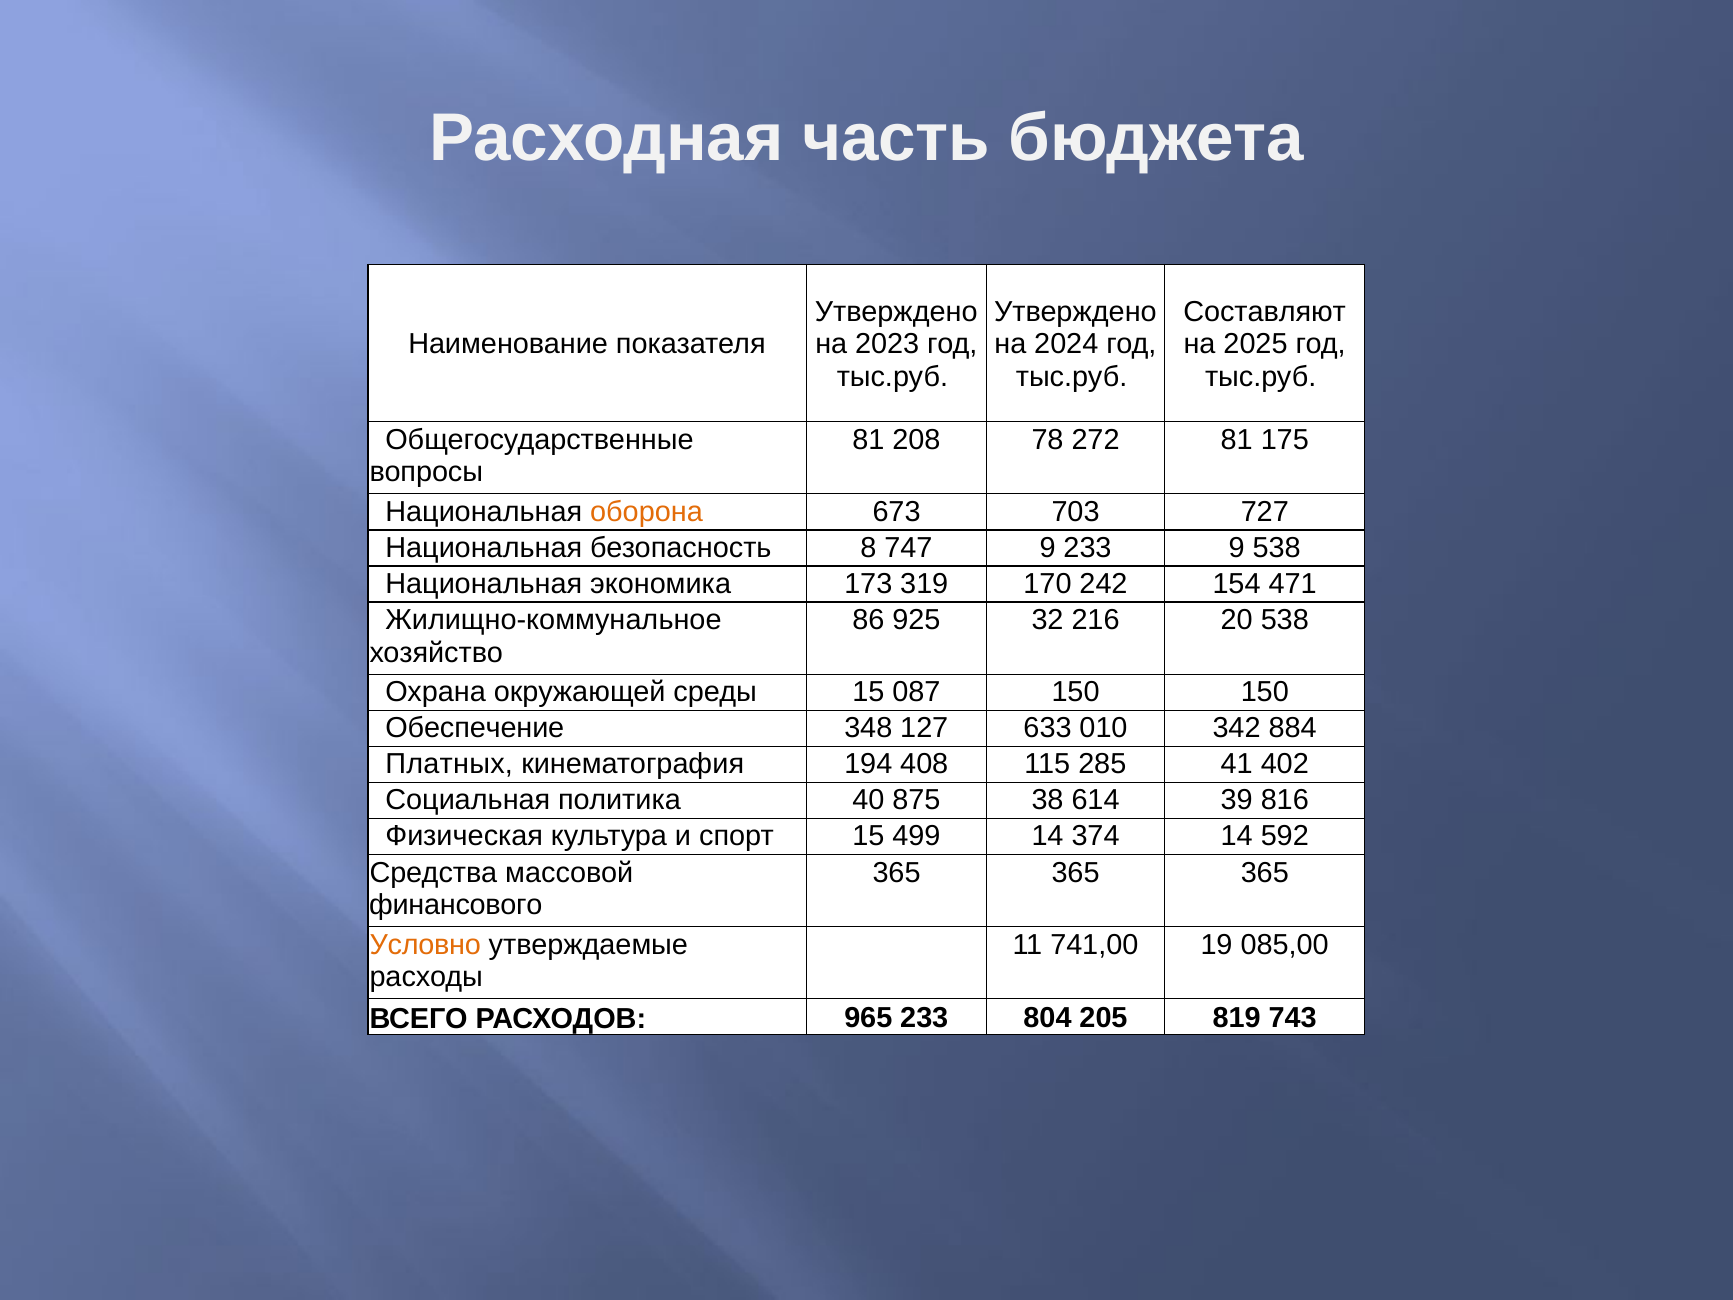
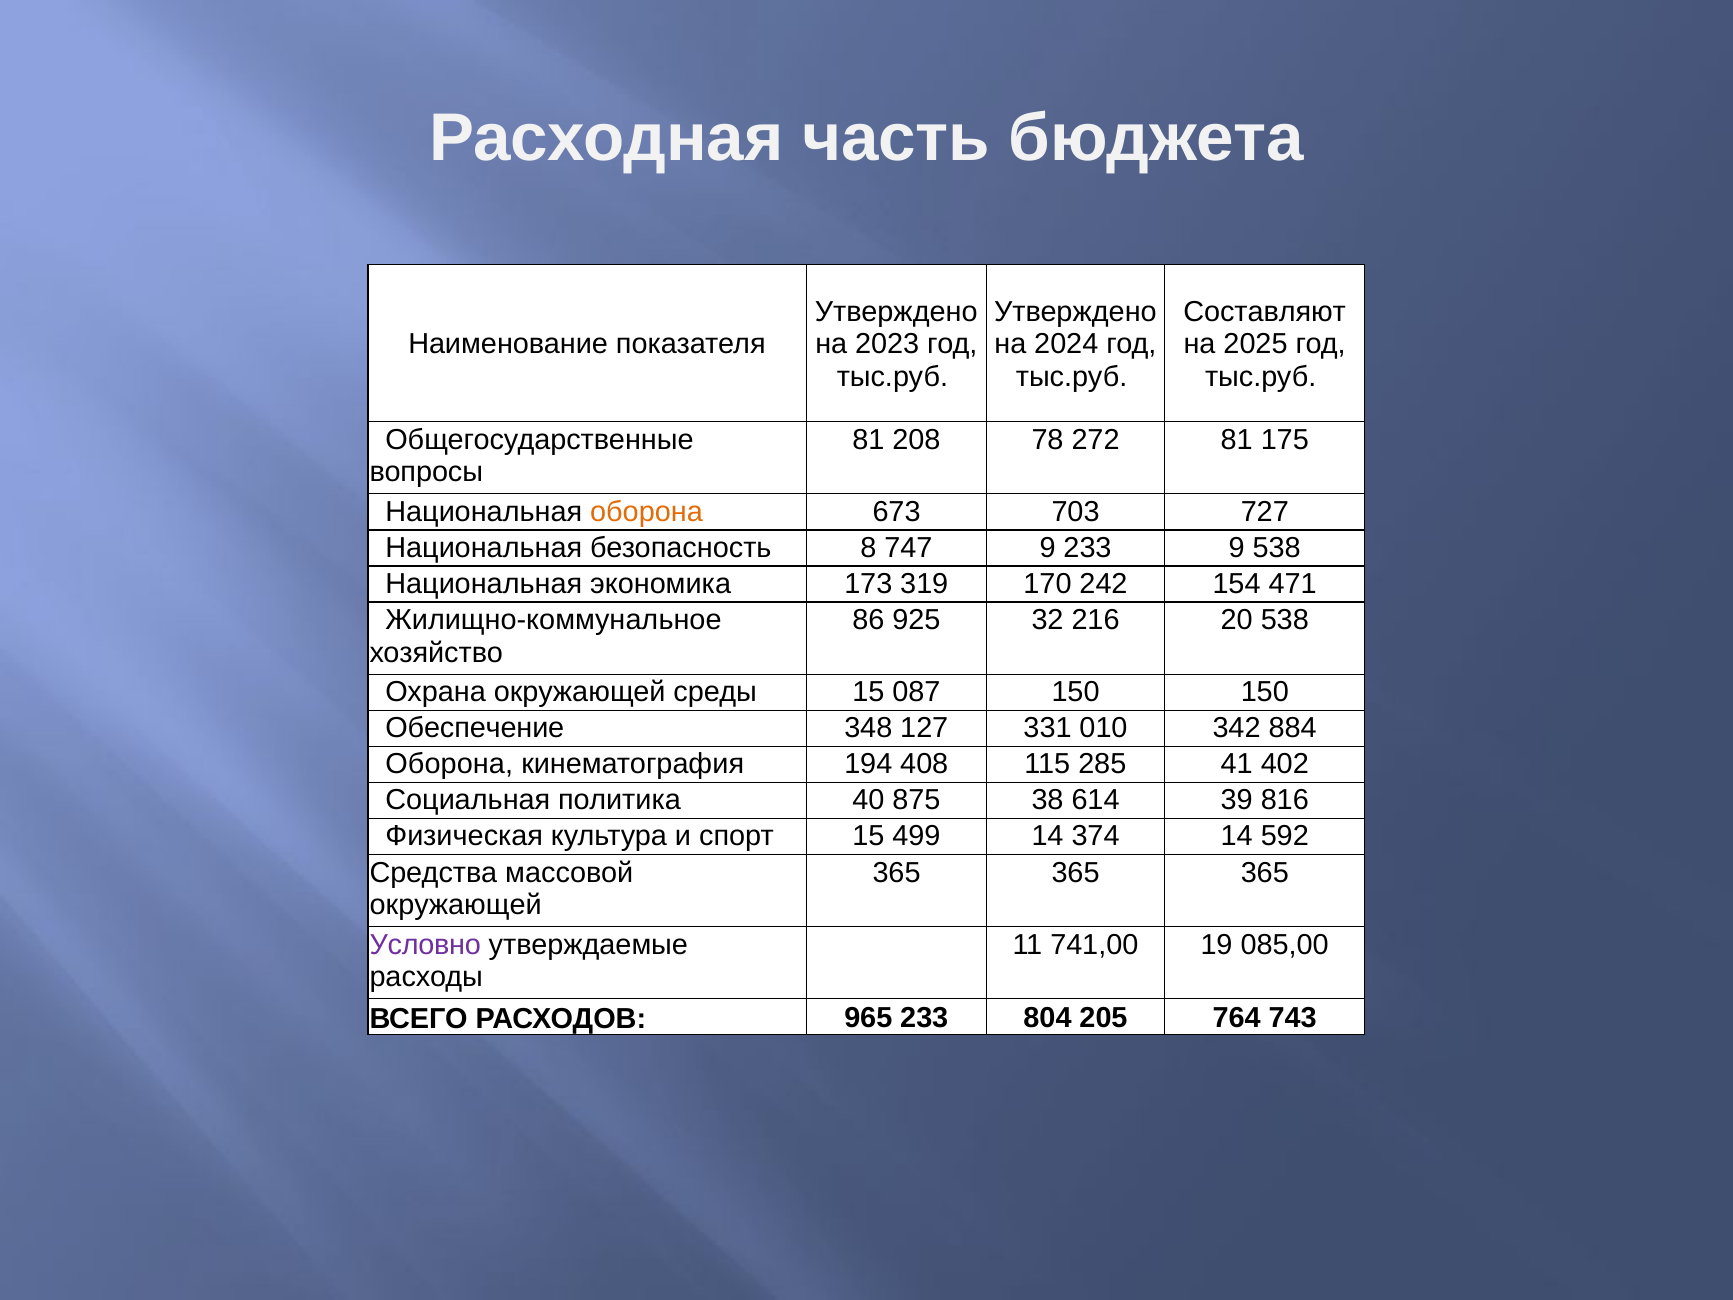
633: 633 -> 331 (1048, 728)
Платных: Платных -> Оборона (449, 764)
финансового: финансового -> окружающей (456, 905)
Условно colour: orange -> purple (425, 944)
819: 819 -> 764 (1237, 1018)
